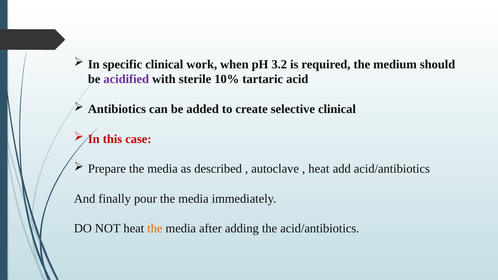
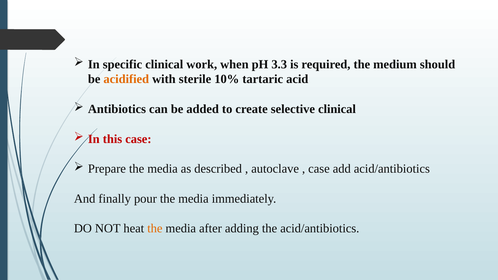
3.2: 3.2 -> 3.3 (279, 64)
acidified colour: purple -> orange (126, 79)
heat: heat -> case (319, 169)
